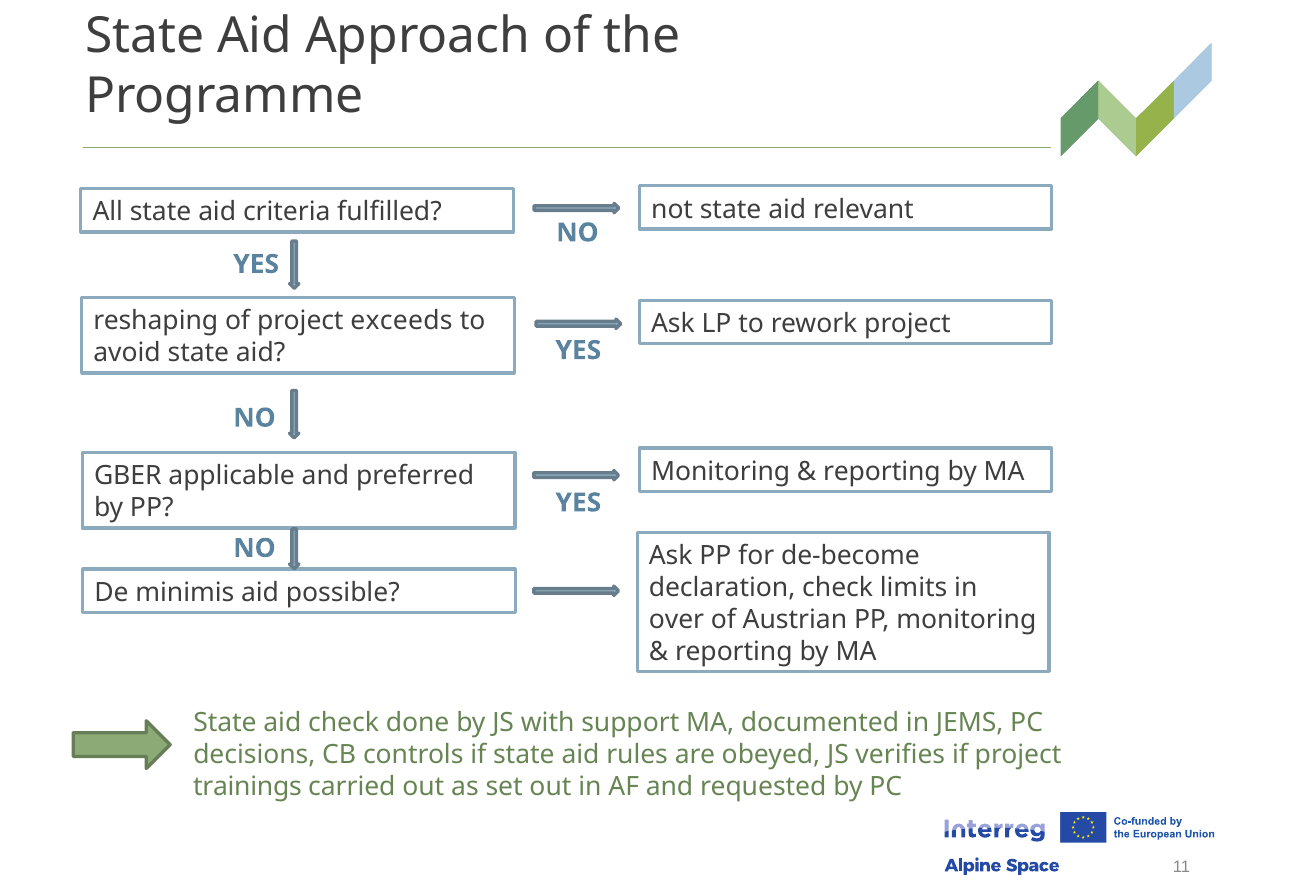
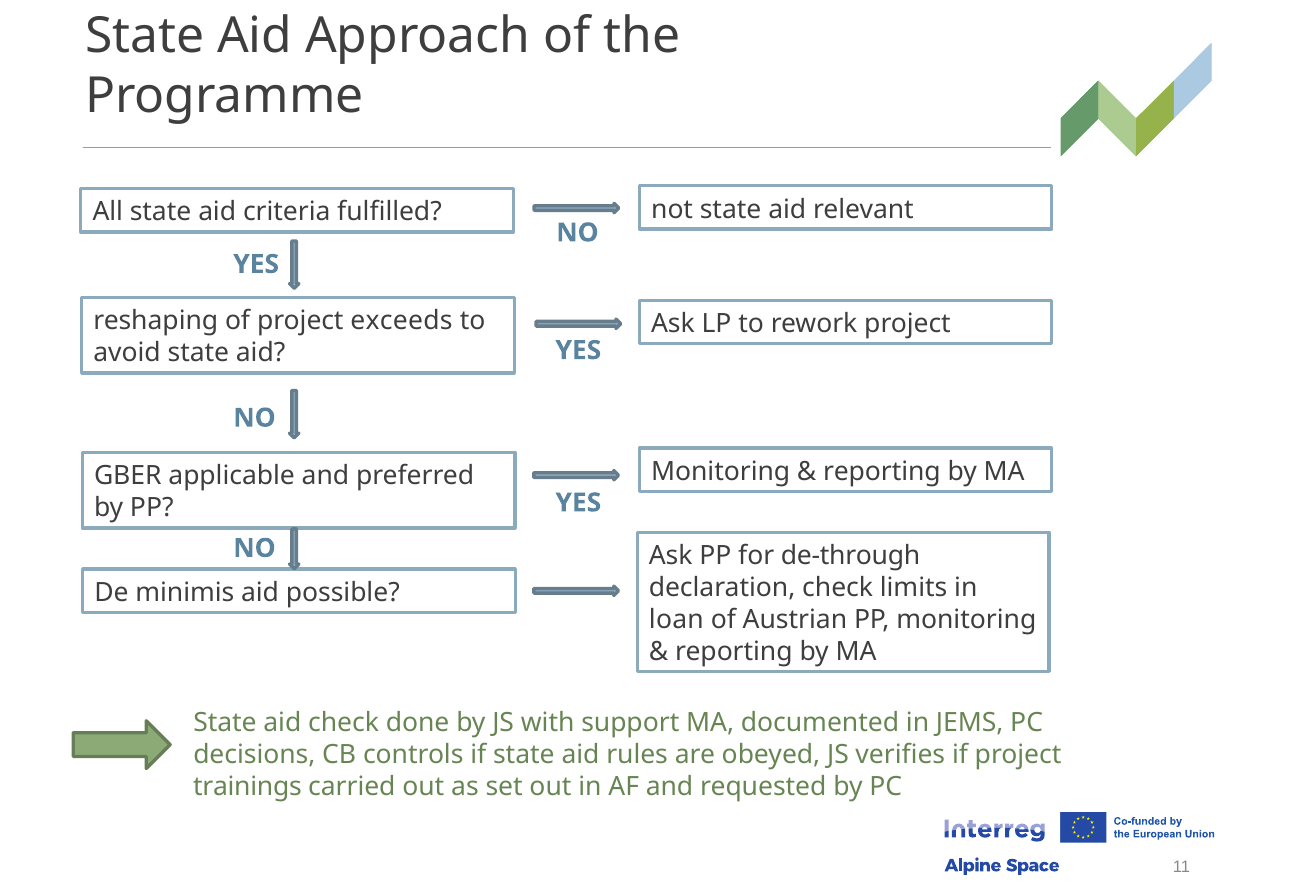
de-become: de-become -> de-through (851, 556)
over: over -> loan (676, 619)
